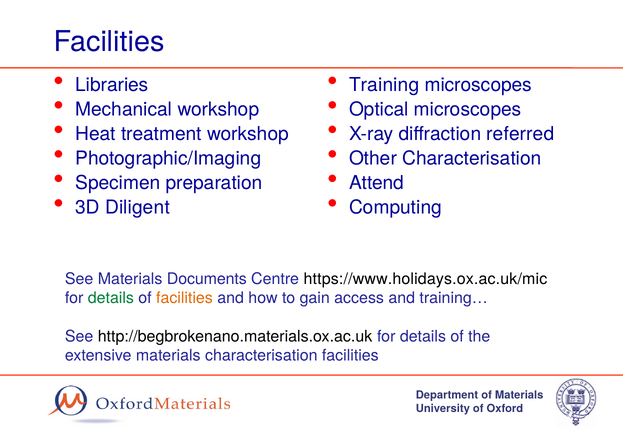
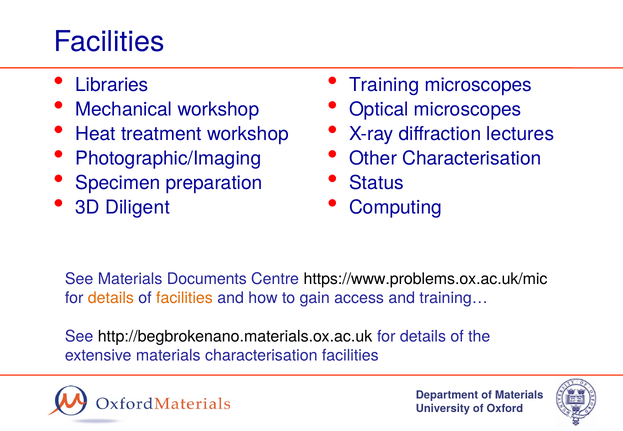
referred: referred -> lectures (520, 134)
Attend: Attend -> Status (377, 183)
https://www.holidays.ox.ac.uk/mic: https://www.holidays.ox.ac.uk/mic -> https://www.problems.ox.ac.uk/mic (426, 279)
details colour: green -> orange (111, 298)
